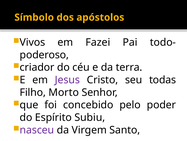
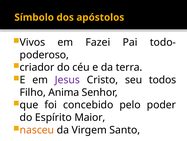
todas: todas -> todos (163, 79)
Morto: Morto -> Anima (64, 92)
Subiu: Subiu -> Maior (90, 117)
nasceu colour: purple -> orange (37, 129)
